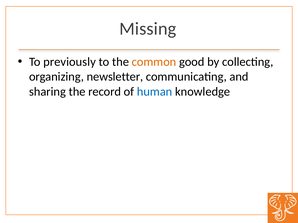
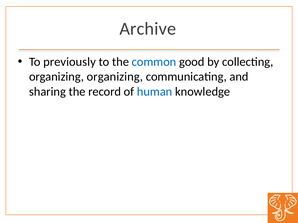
Missing: Missing -> Archive (148, 29)
common colour: orange -> blue (154, 62)
organizing newsletter: newsletter -> organizing (115, 77)
